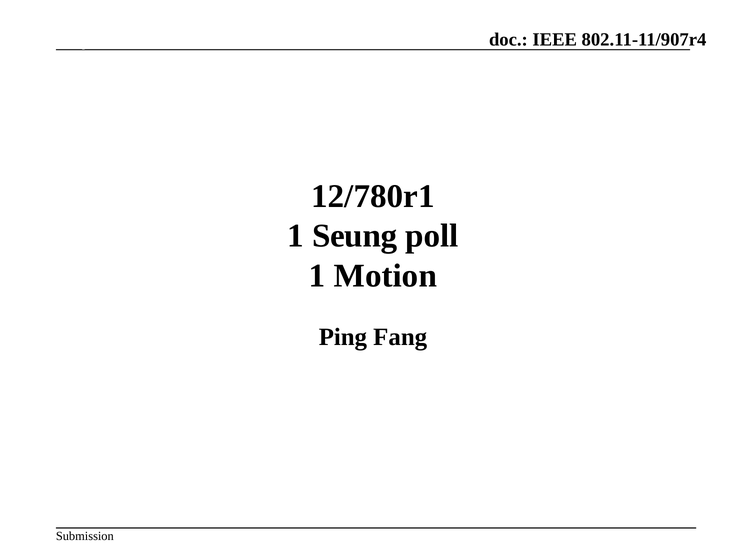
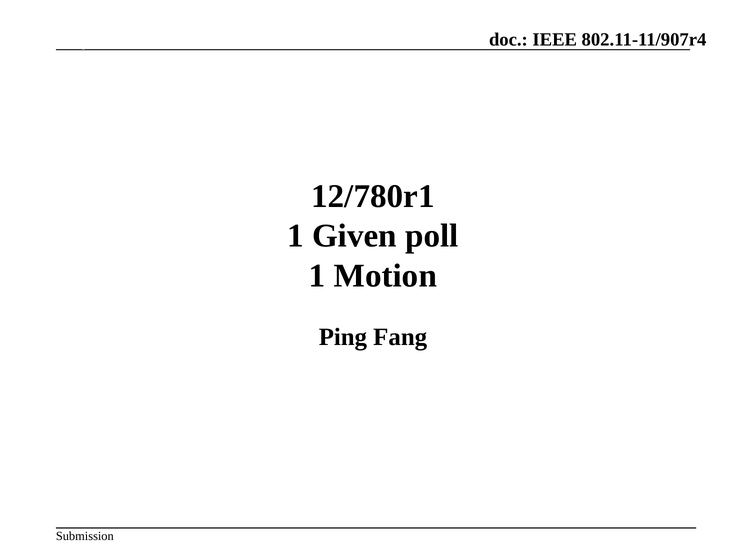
Seung: Seung -> Given (354, 236)
